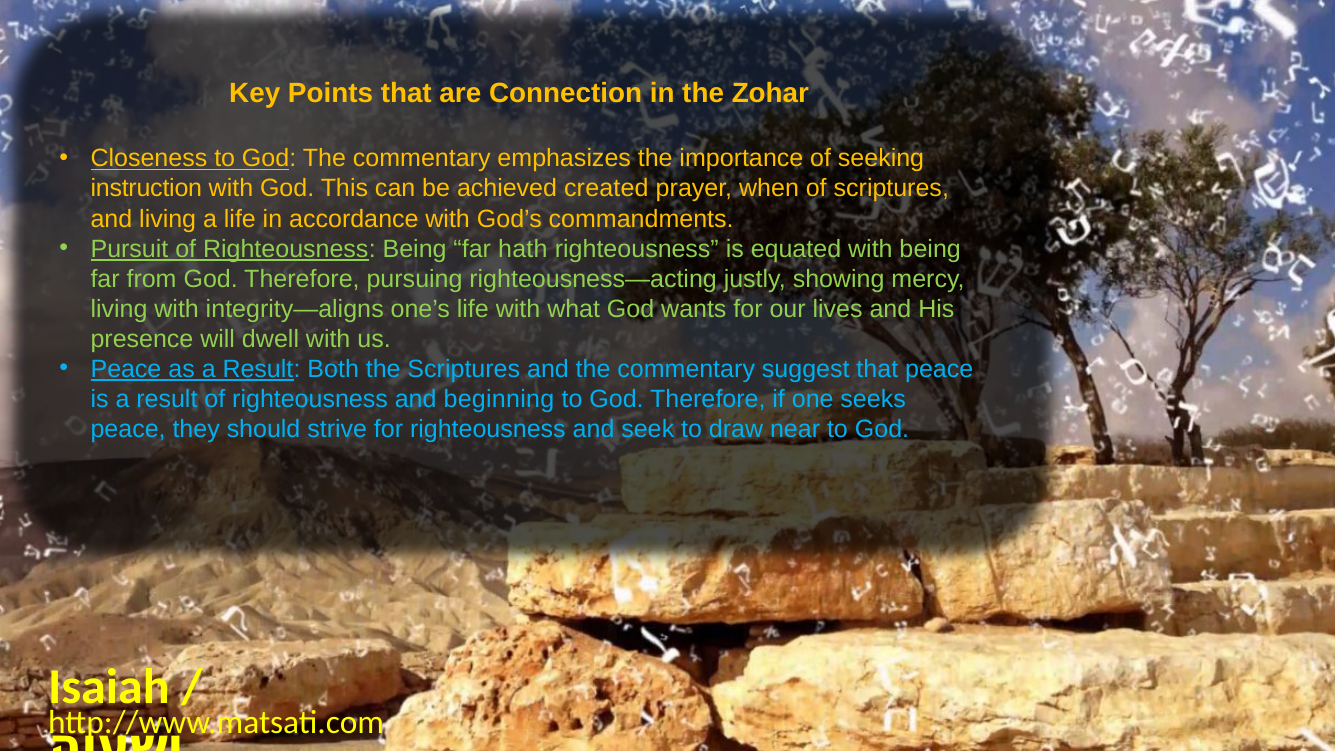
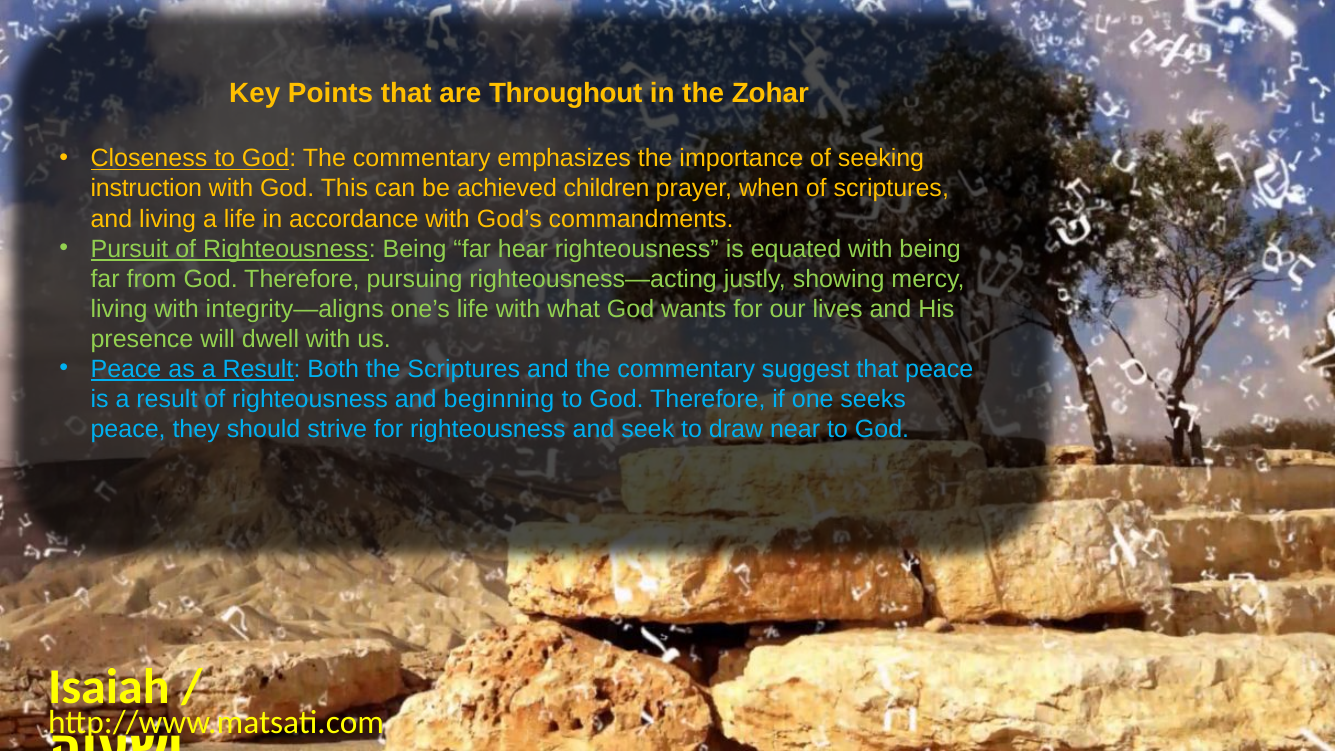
Connection: Connection -> Throughout (566, 94)
created: created -> children (607, 189)
hath: hath -> hear (523, 249)
